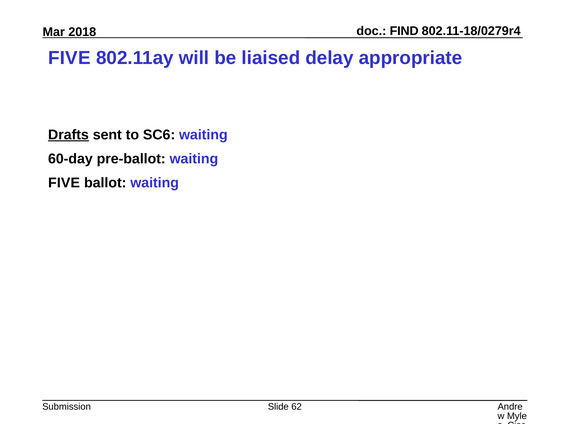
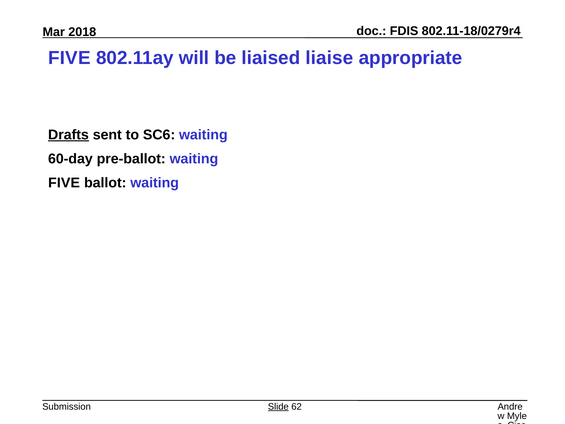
FIND: FIND -> FDIS (404, 31)
delay: delay -> liaise (329, 58)
Slide underline: none -> present (278, 406)
